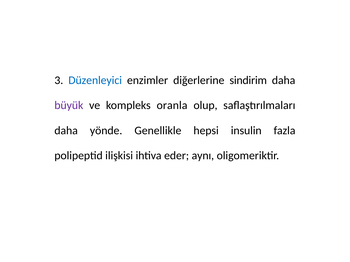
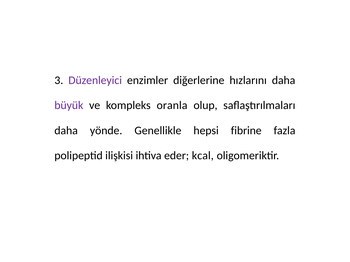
Düzenleyici colour: blue -> purple (95, 80)
sindirim: sindirim -> hızlarını (248, 80)
insulin: insulin -> fibrine (246, 131)
aynı: aynı -> kcal (203, 156)
